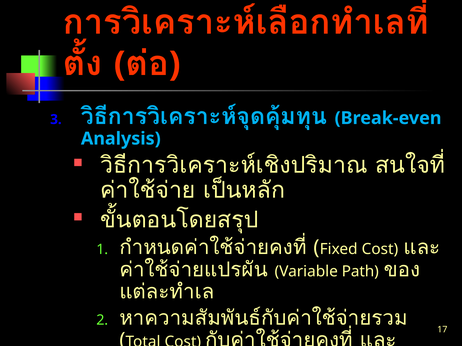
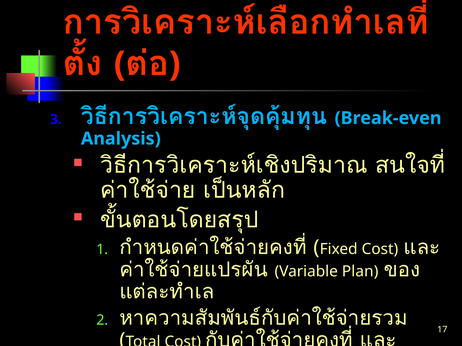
Path: Path -> Plan (360, 272)
